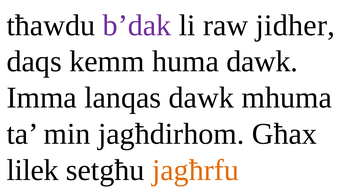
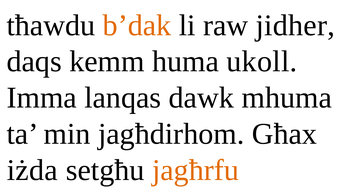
b’dak colour: purple -> orange (137, 25)
huma dawk: dawk -> ukoll (262, 61)
lilek: lilek -> iżda (32, 170)
